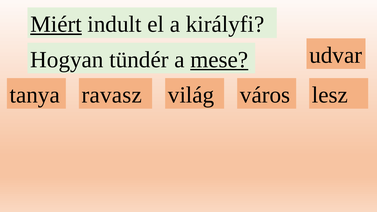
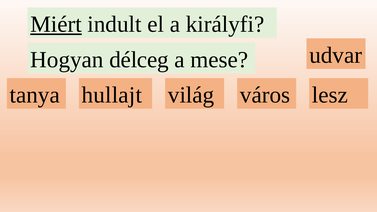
tündér: tündér -> délceg (139, 60)
mese underline: present -> none (219, 60)
ravasz: ravasz -> hullajt (112, 95)
